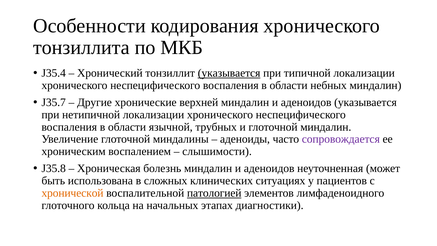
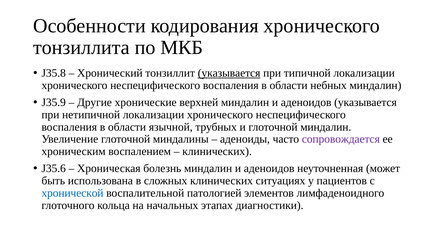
J35.4: J35.4 -> J35.8 (54, 73)
J35.7: J35.7 -> J35.9 (54, 102)
слышимости: слышимости -> клинических (217, 151)
J35.8: J35.8 -> J35.6 (54, 168)
хронической colour: orange -> blue (73, 193)
патологией underline: present -> none (214, 193)
